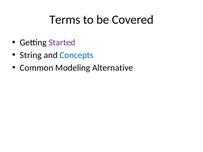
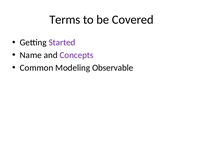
String: String -> Name (31, 55)
Concepts colour: blue -> purple (77, 55)
Alternative: Alternative -> Observable (113, 68)
